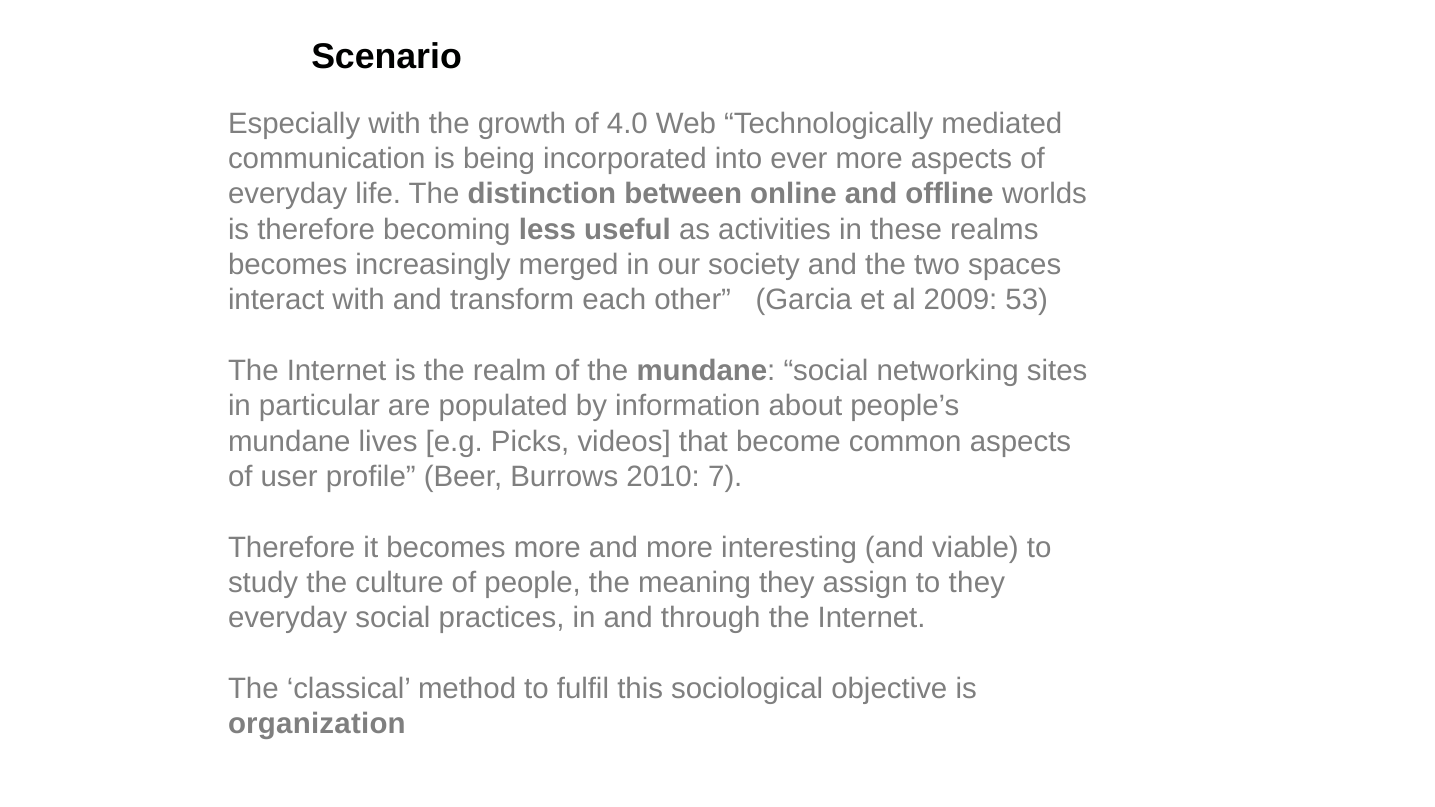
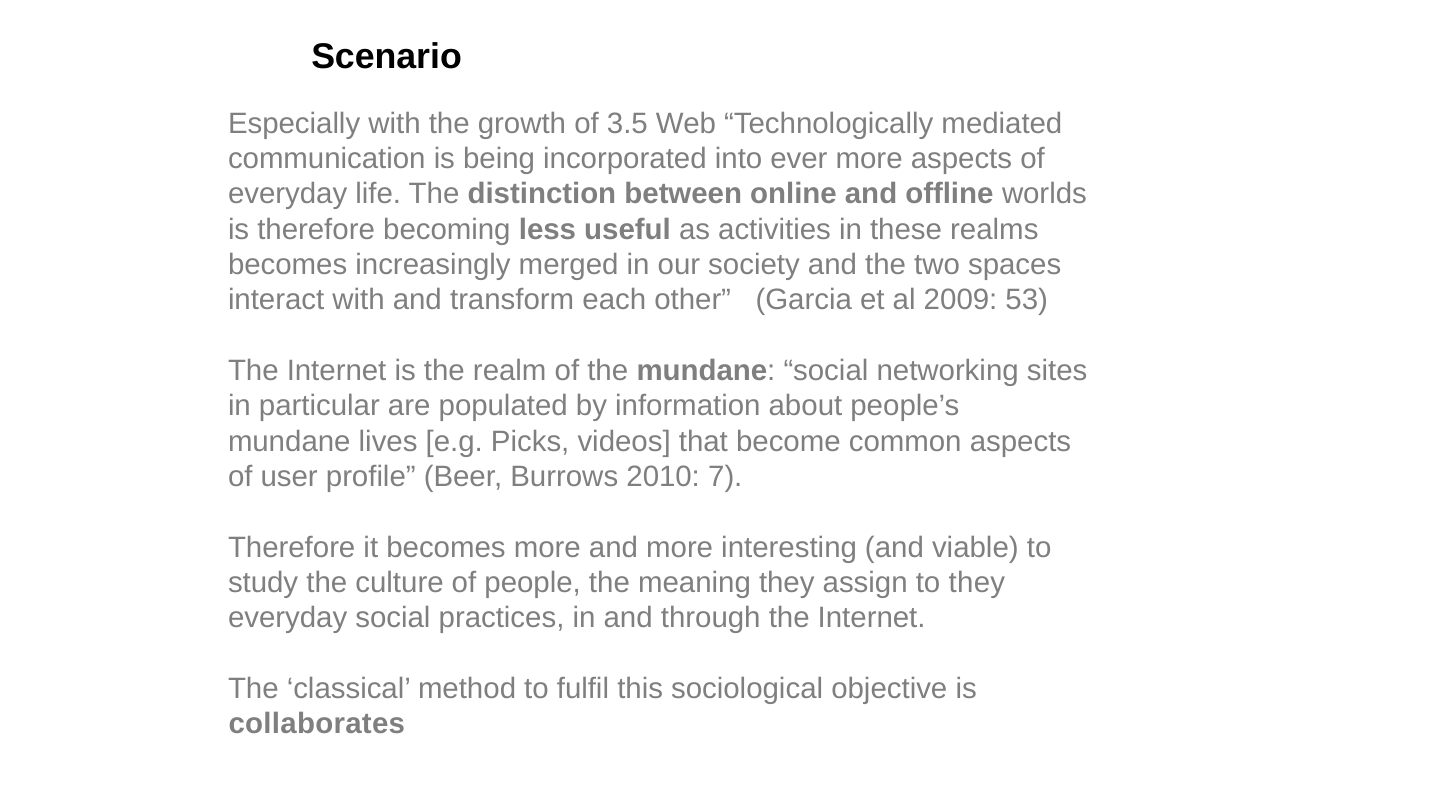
4.0: 4.0 -> 3.5 (627, 123)
organization: organization -> collaborates (317, 724)
